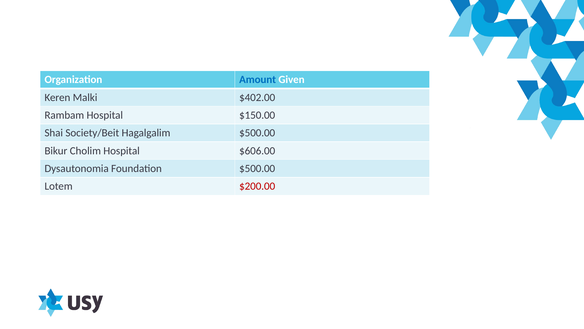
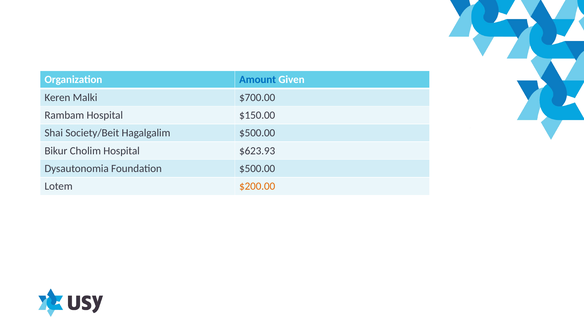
$402.00: $402.00 -> $700.00 (257, 97)
$606.00: $606.00 -> $623.93 (257, 151)
$200.00 colour: red -> orange (257, 186)
